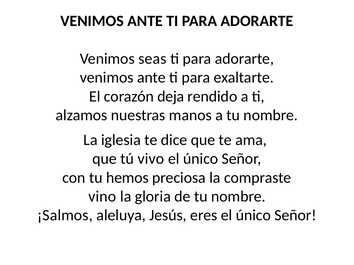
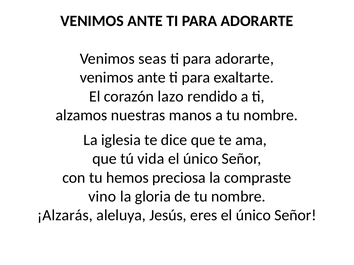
deja: deja -> lazo (171, 97)
vivo: vivo -> vida (151, 159)
¡Salmos: ¡Salmos -> ¡Alzarás (65, 216)
